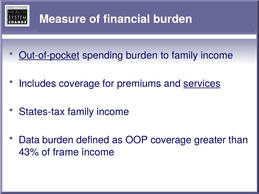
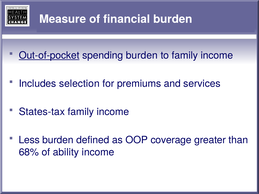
Includes coverage: coverage -> selection (79, 84)
services underline: present -> none (202, 84)
Data: Data -> Less (29, 140)
43%: 43% -> 68% (29, 152)
frame: frame -> ability (66, 152)
